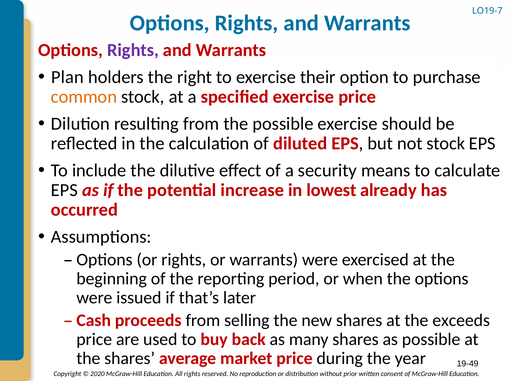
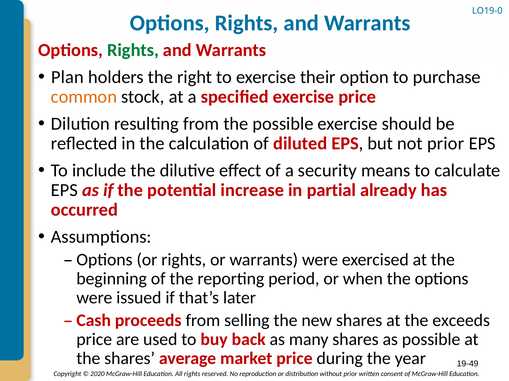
LO19-7: LO19-7 -> LO19-0 (487, 11)
Rights colour: purple -> green (133, 50)
not stock: stock -> prior (446, 144)
lowest: lowest -> partial (331, 190)
